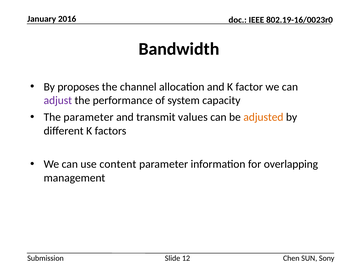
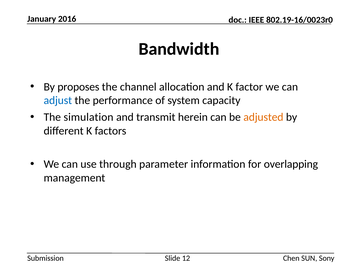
adjust colour: purple -> blue (58, 101)
The parameter: parameter -> simulation (89, 117)
values: values -> herein (193, 117)
content: content -> through (118, 164)
